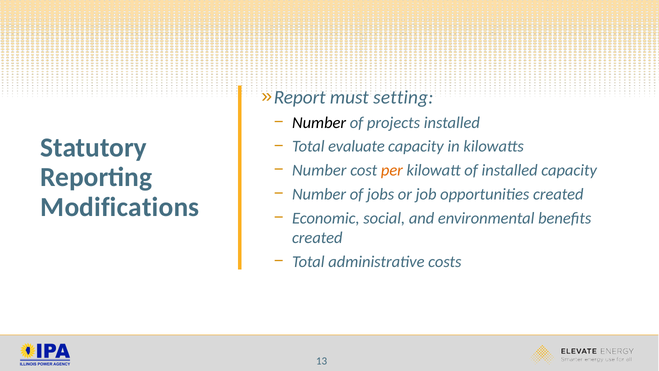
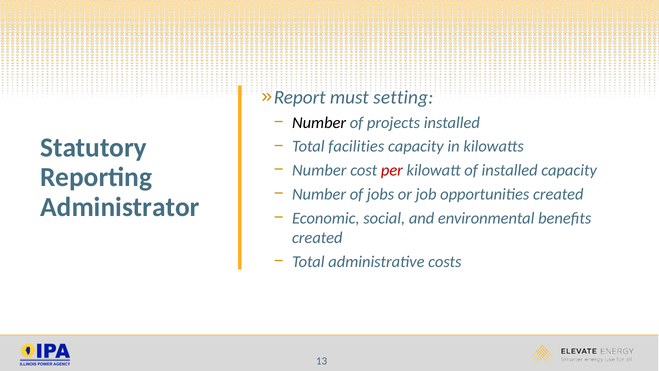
evaluate: evaluate -> facilities (356, 146)
per colour: orange -> red (392, 170)
Modifications: Modifications -> Administrator (120, 207)
